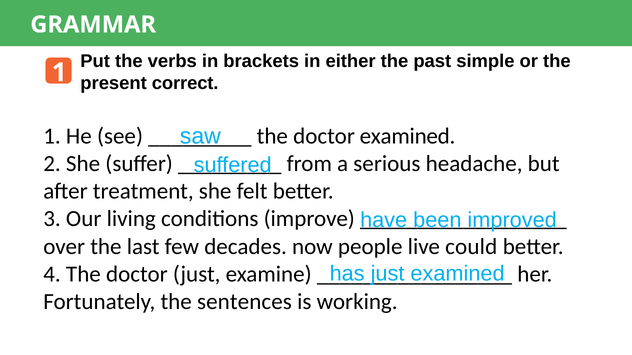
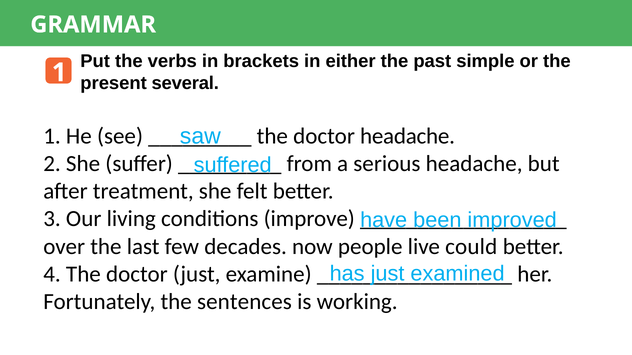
correct: correct -> several (185, 83)
doctor examined: examined -> headache (408, 136)
